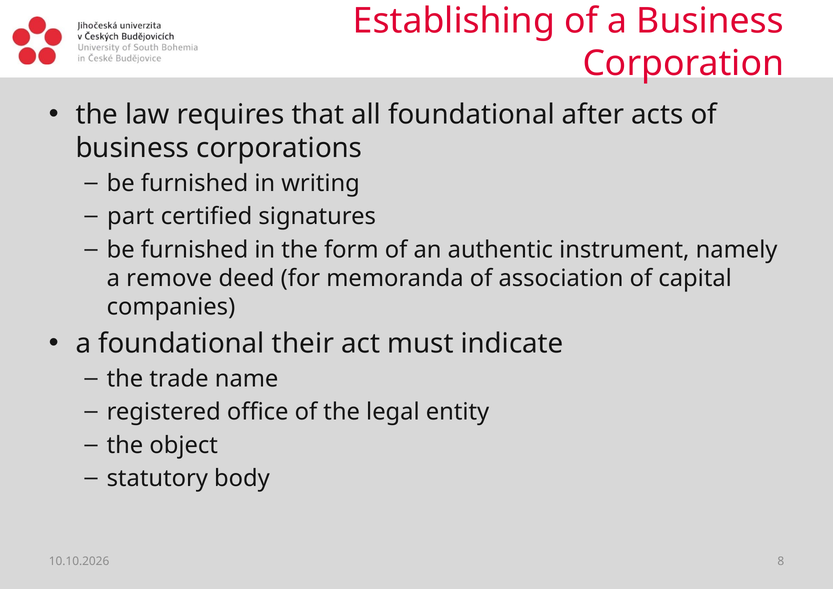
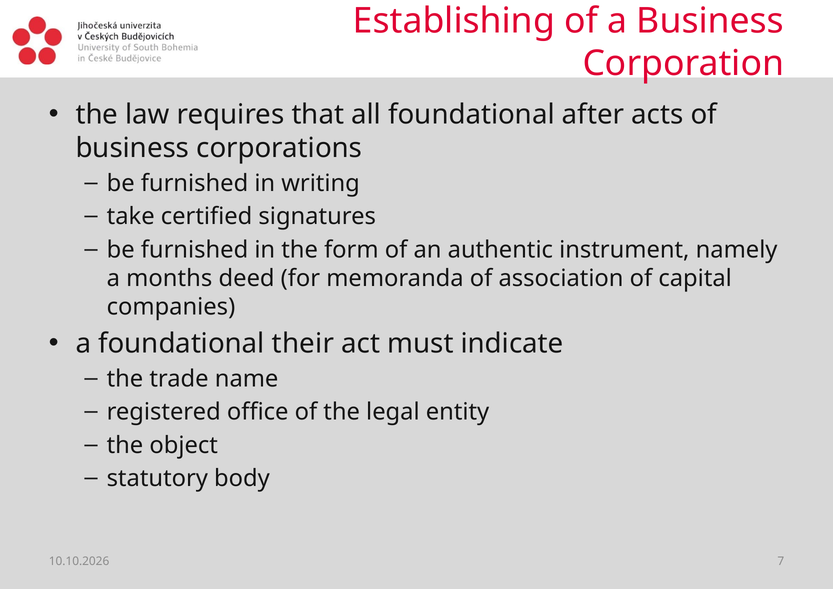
part: part -> take (131, 216)
remove: remove -> months (169, 278)
8: 8 -> 7 (781, 561)
